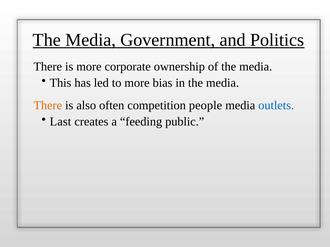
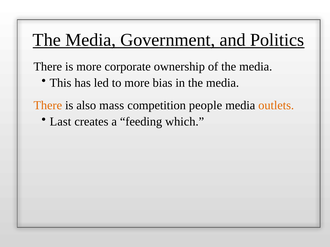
often: often -> mass (112, 105)
outlets colour: blue -> orange (276, 105)
public: public -> which (185, 122)
